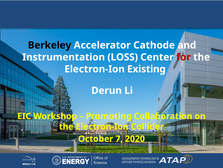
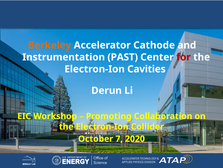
Berkeley colour: black -> orange (50, 45)
LOSS: LOSS -> PAST (123, 57)
Existing: Existing -> Cavities (146, 69)
